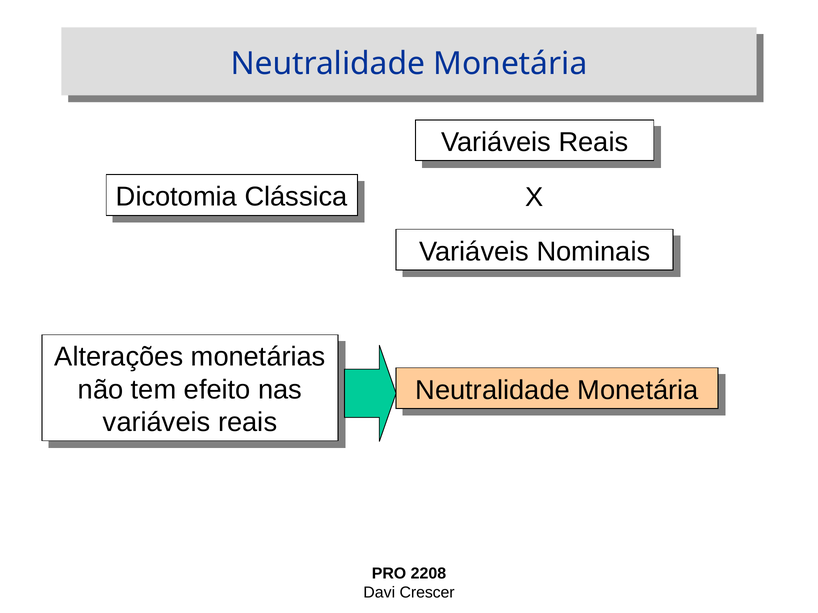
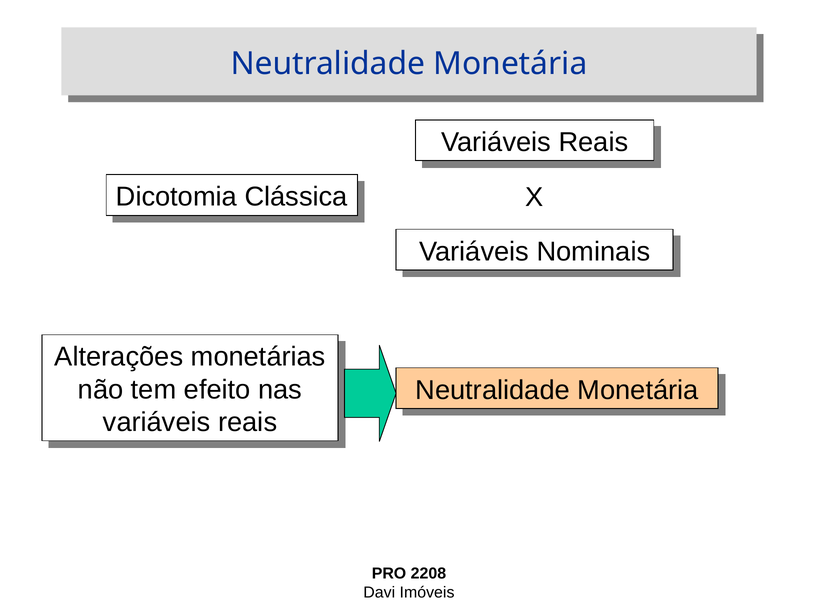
Crescer: Crescer -> Imóveis (427, 593)
